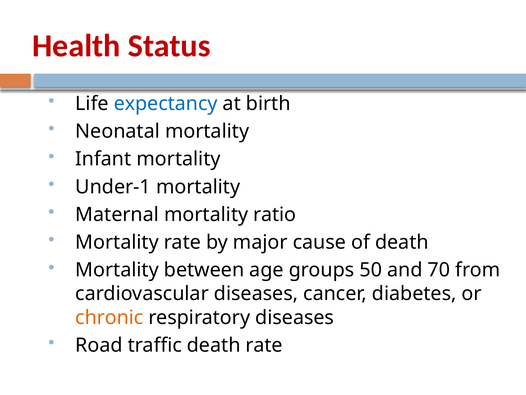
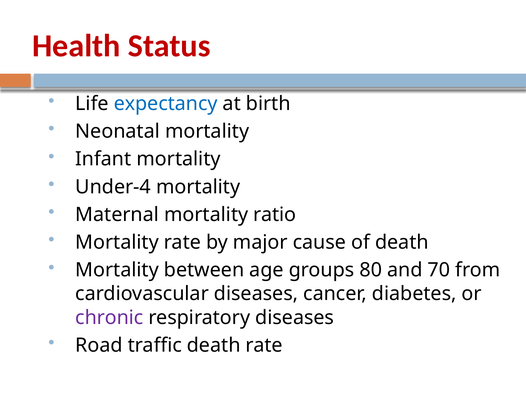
Under-1: Under-1 -> Under-4 (113, 187)
50: 50 -> 80 (371, 270)
chronic colour: orange -> purple (109, 317)
